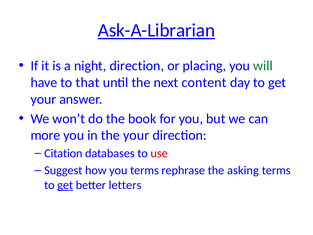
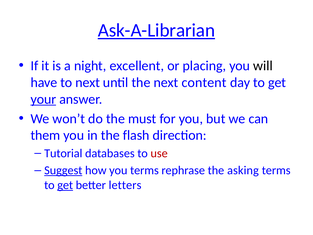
night direction: direction -> excellent (137, 66)
will colour: green -> black (263, 66)
to that: that -> next (88, 82)
your underline: none -> present (43, 99)
book: book -> must (142, 119)
more: more -> them (45, 135)
the your: your -> flash (136, 135)
Citation: Citation -> Tutorial (63, 153)
Suggest underline: none -> present (63, 170)
